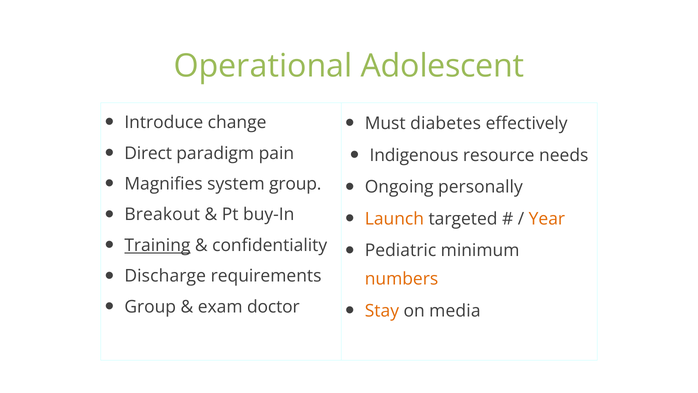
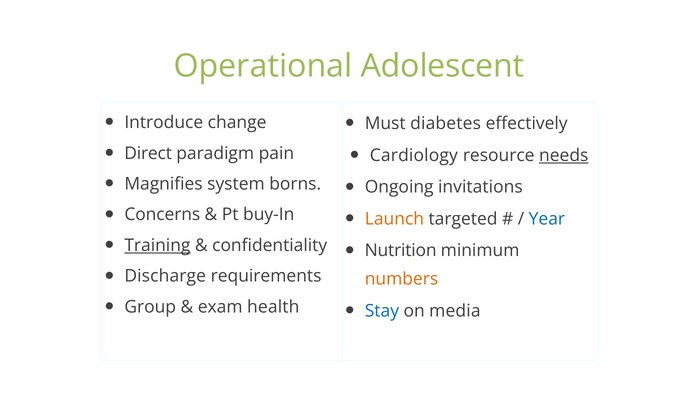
Indigenous: Indigenous -> Cardiology (414, 155)
needs underline: none -> present (564, 155)
system group: group -> borns (295, 184)
personally: personally -> invitations (480, 187)
Breakout: Breakout -> Concerns (162, 214)
Year colour: orange -> blue (547, 219)
Pediatric: Pediatric -> Nutrition (401, 250)
doctor: doctor -> health (273, 307)
Stay colour: orange -> blue (382, 310)
